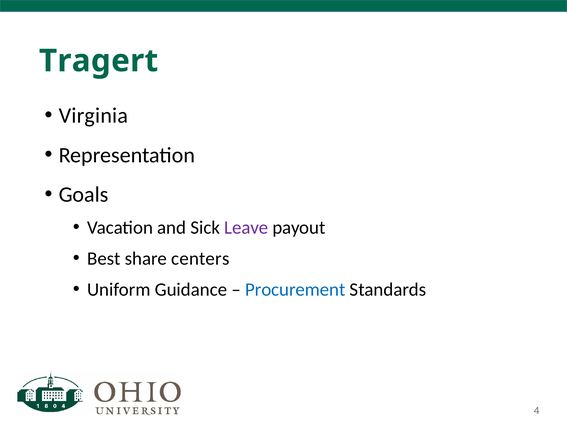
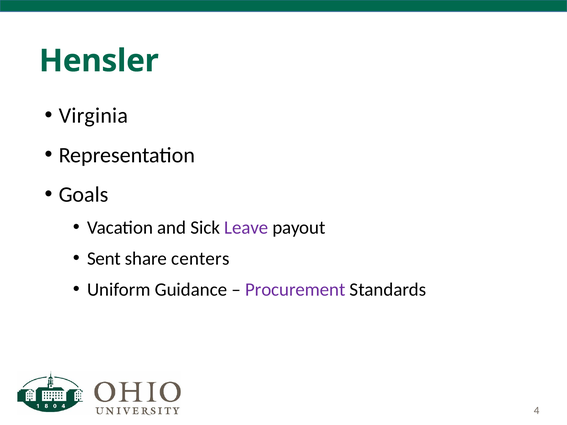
Tragert: Tragert -> Hensler (99, 61)
Best: Best -> Sent (104, 259)
Procurement colour: blue -> purple (295, 290)
